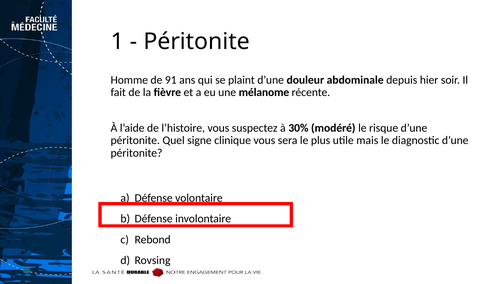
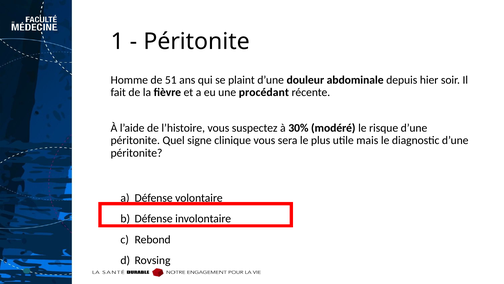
91: 91 -> 51 (171, 80)
mélanome: mélanome -> procédant (264, 92)
